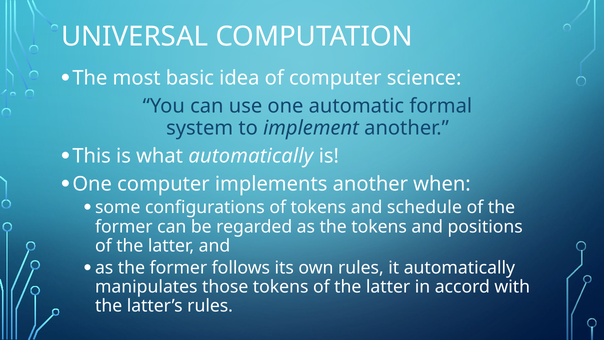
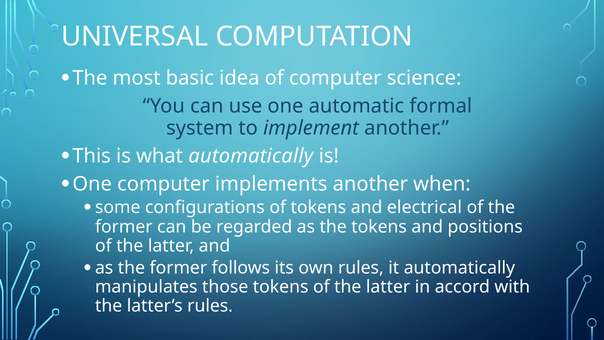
schedule: schedule -> electrical (424, 208)
